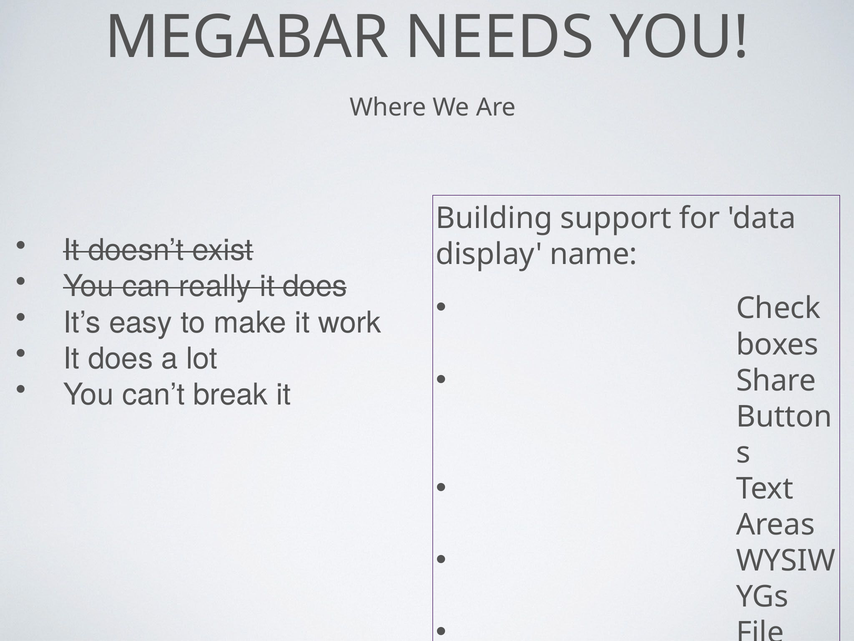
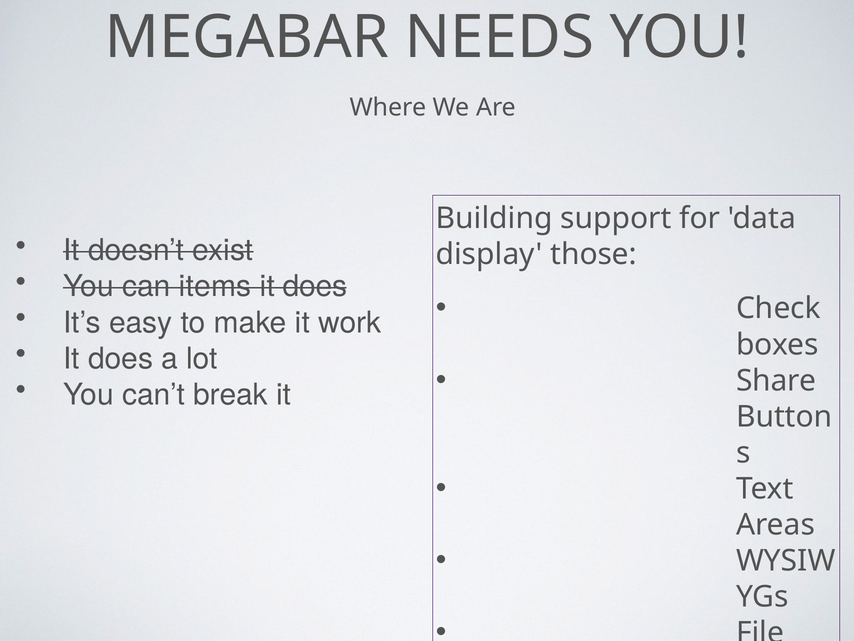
name: name -> those (593, 254)
really: really -> items (215, 286)
